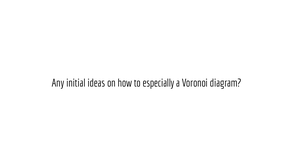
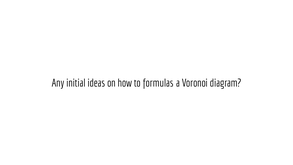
especially: especially -> formulas (158, 83)
